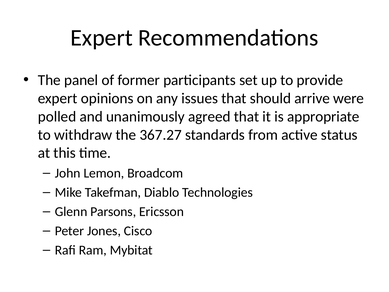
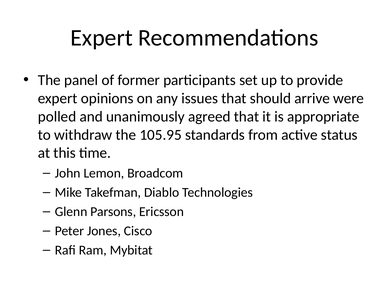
367.27: 367.27 -> 105.95 (161, 135)
